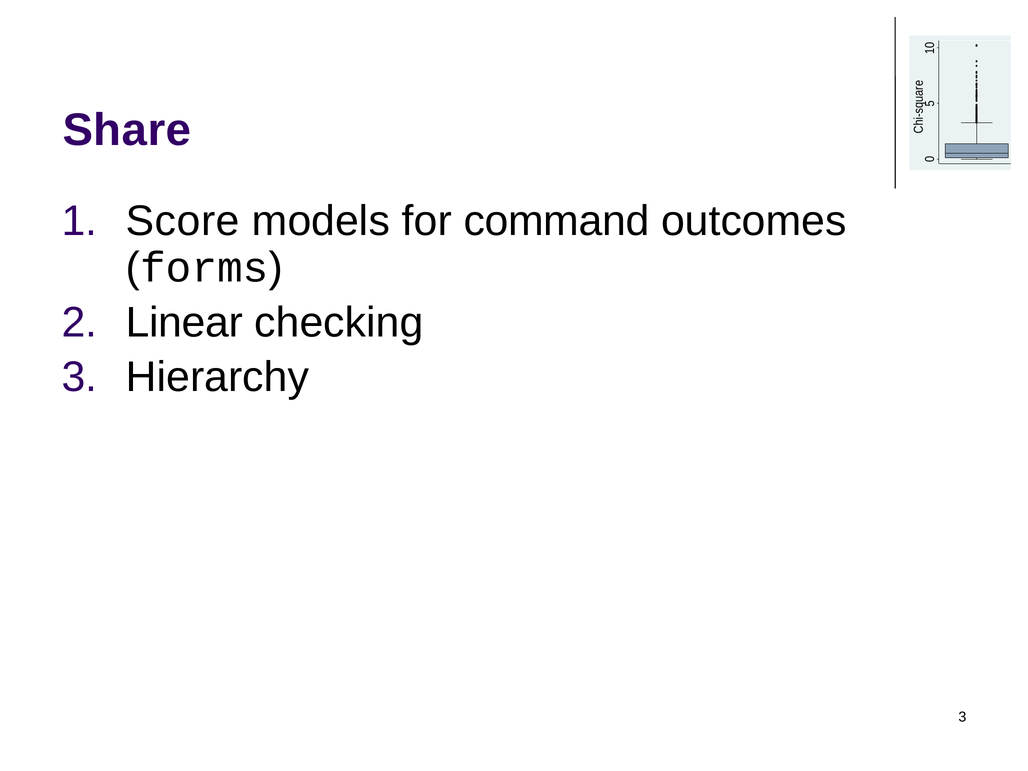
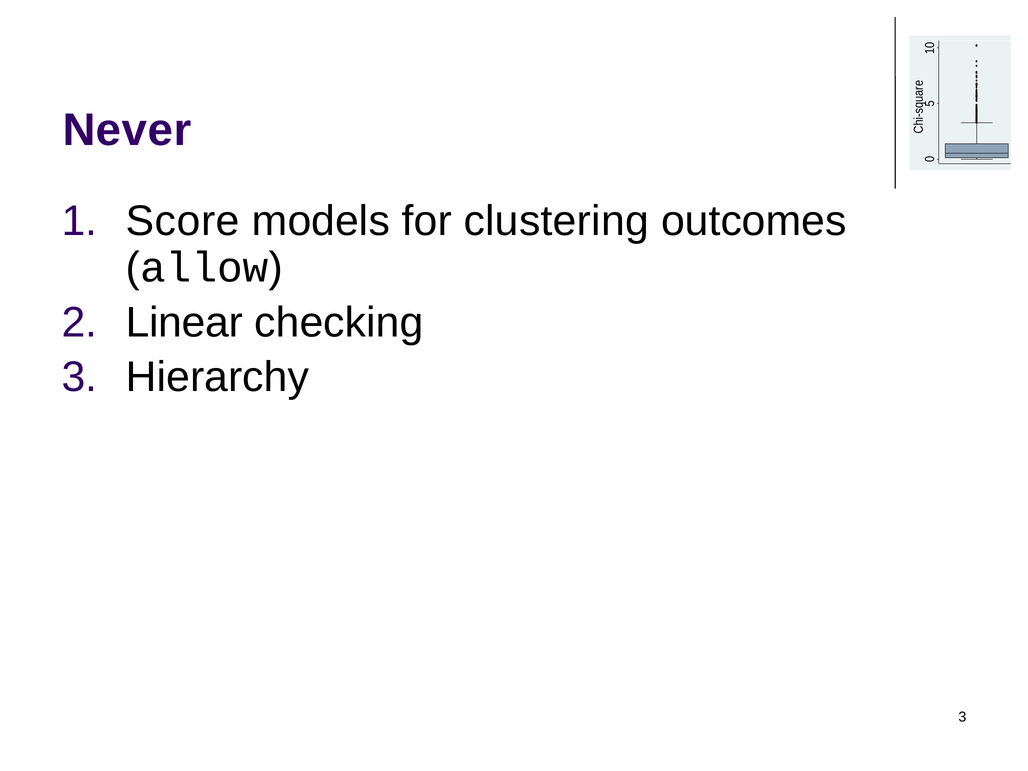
Share: Share -> Never (127, 130)
command: command -> clustering (556, 221)
forms: forms -> allow (204, 268)
